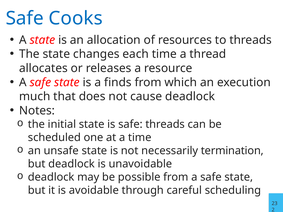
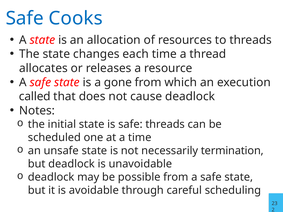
finds: finds -> gone (118, 82)
much: much -> called (35, 97)
